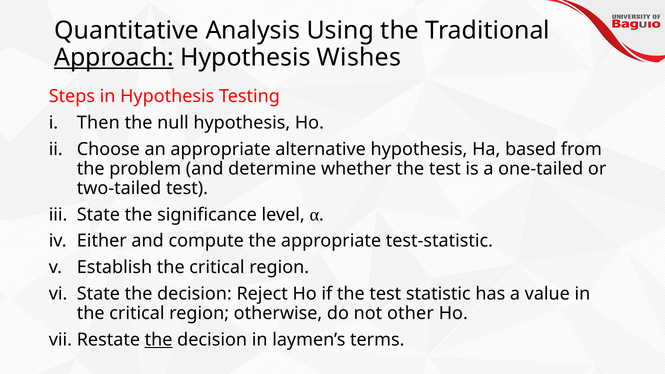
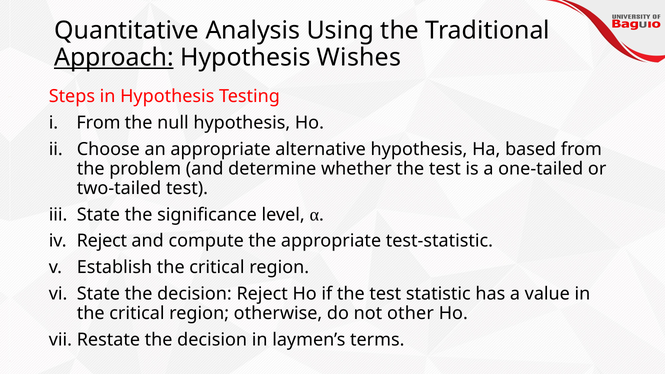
i Then: Then -> From (98, 123)
iv Either: Either -> Reject (102, 241)
the underline: present -> none (159, 340)
